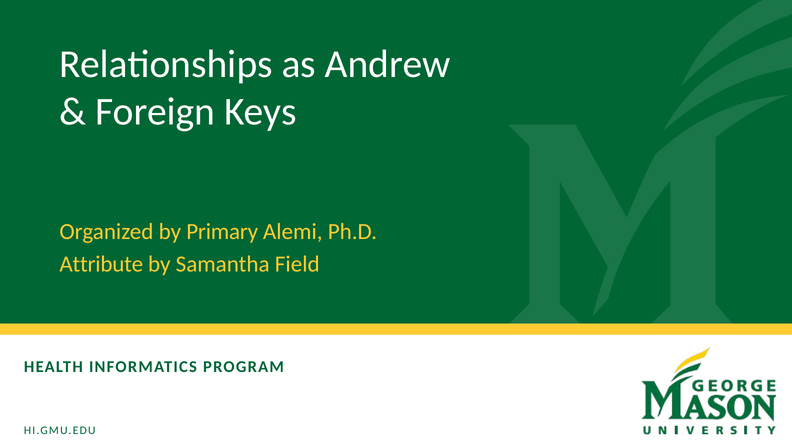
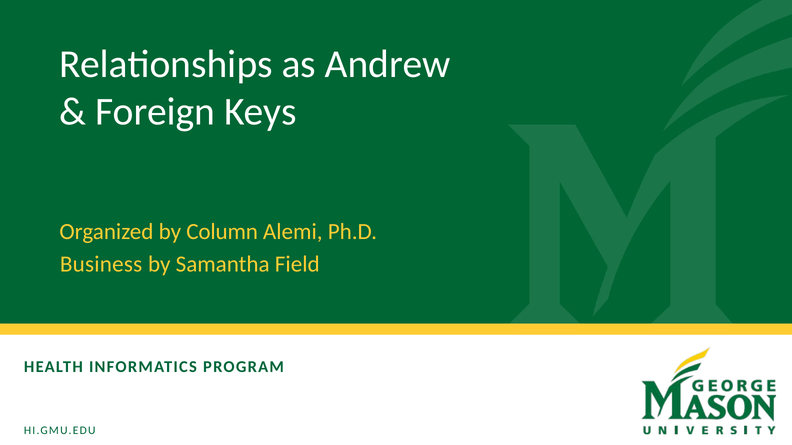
Primary: Primary -> Column (222, 232)
Attribute: Attribute -> Business (101, 264)
